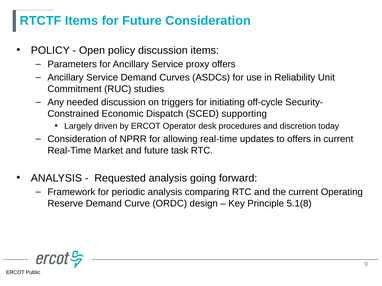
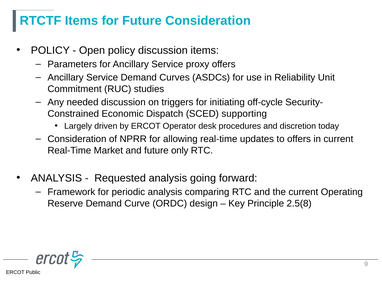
task: task -> only (180, 151)
5.1(8: 5.1(8 -> 2.5(8 (299, 204)
